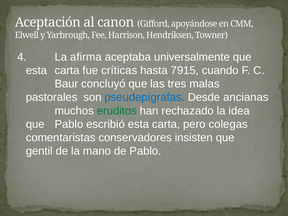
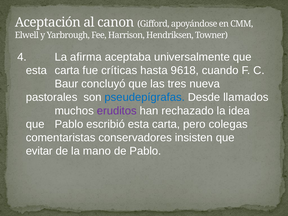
7915: 7915 -> 9618 (185, 70)
malas: malas -> nueva (205, 84)
ancianas: ancianas -> llamados (246, 97)
eruditos colour: green -> purple (117, 111)
gentil: gentil -> evitar (39, 151)
